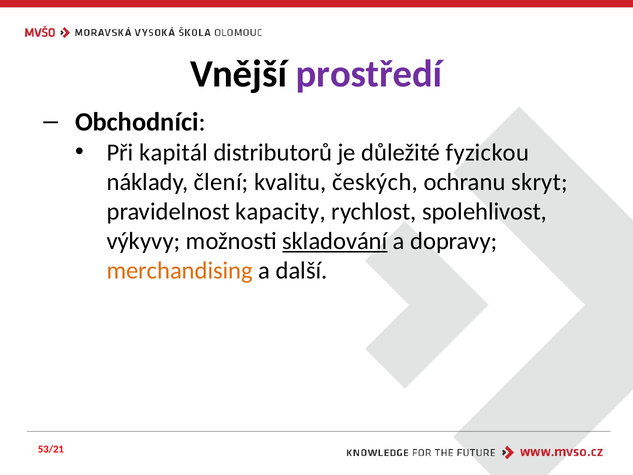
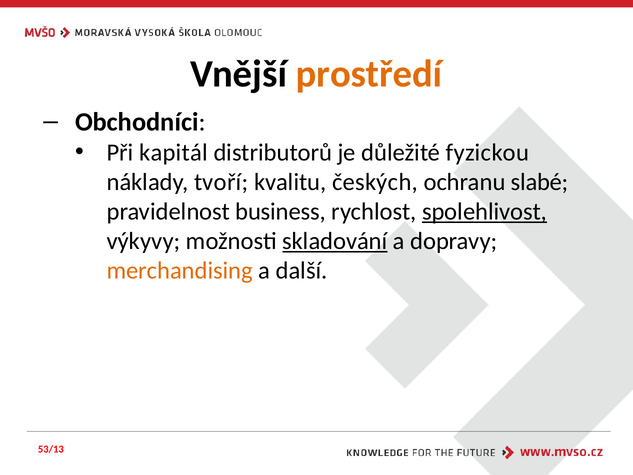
prostředí colour: purple -> orange (369, 74)
člení: člení -> tvoří (221, 182)
skryt: skryt -> slabé (540, 182)
kapacity: kapacity -> business (281, 211)
spolehlivost underline: none -> present (485, 211)
53/21: 53/21 -> 53/13 (51, 449)
